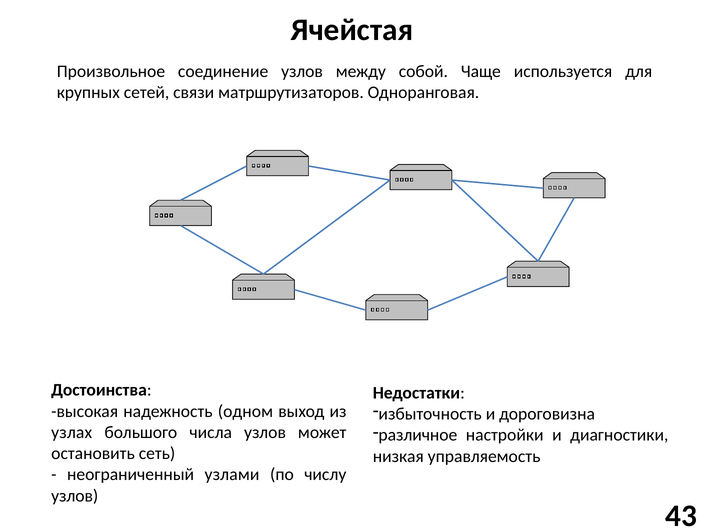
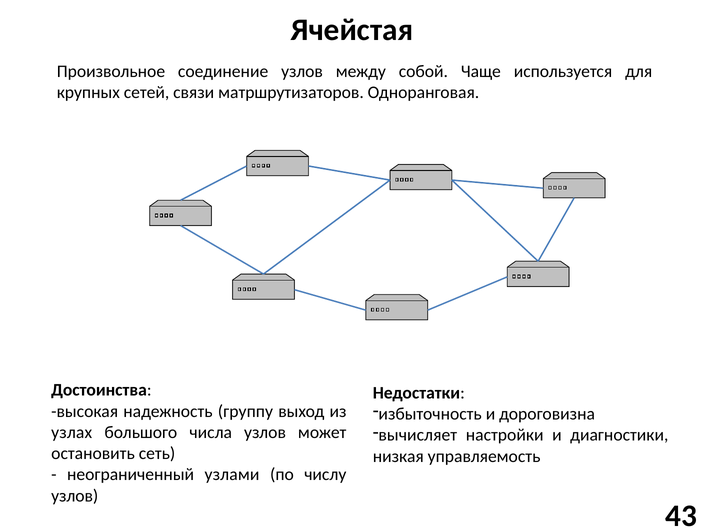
одном: одном -> группу (245, 411)
различное: различное -> вычисляет (418, 435)
